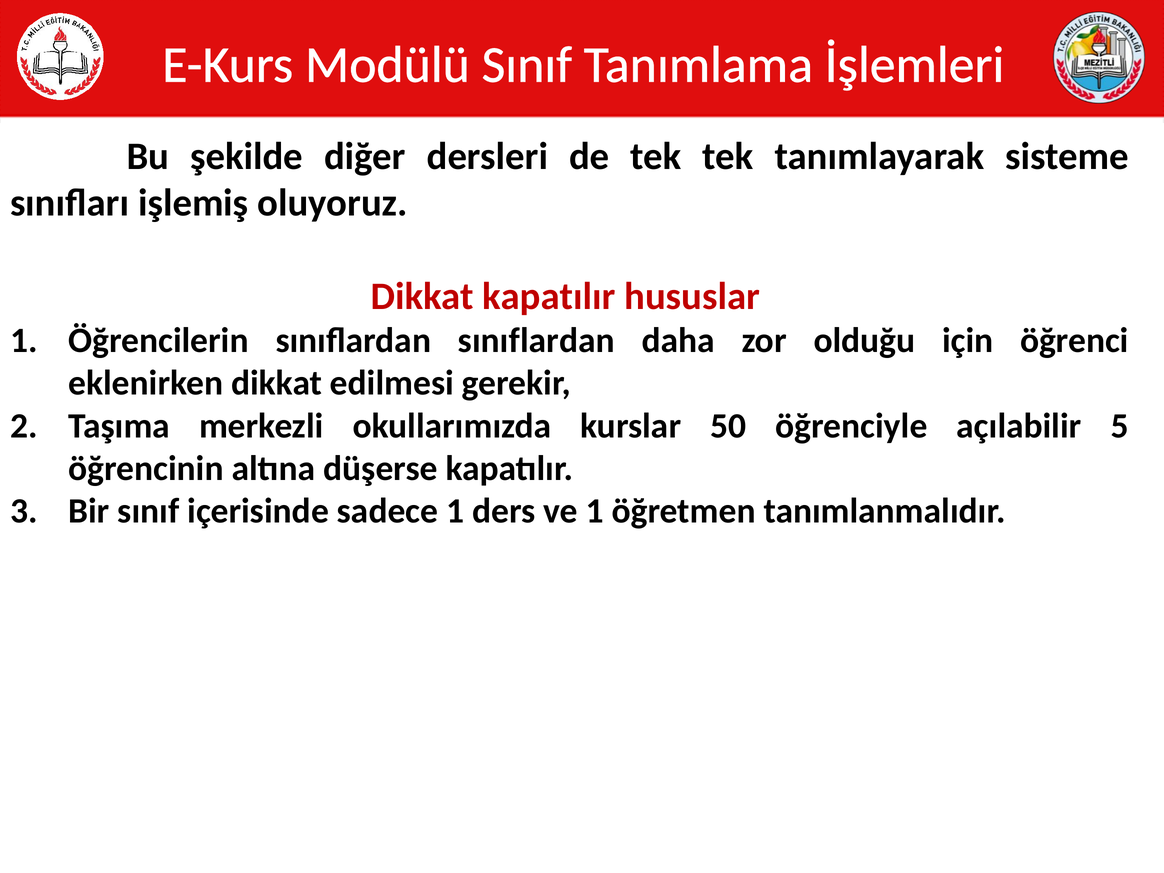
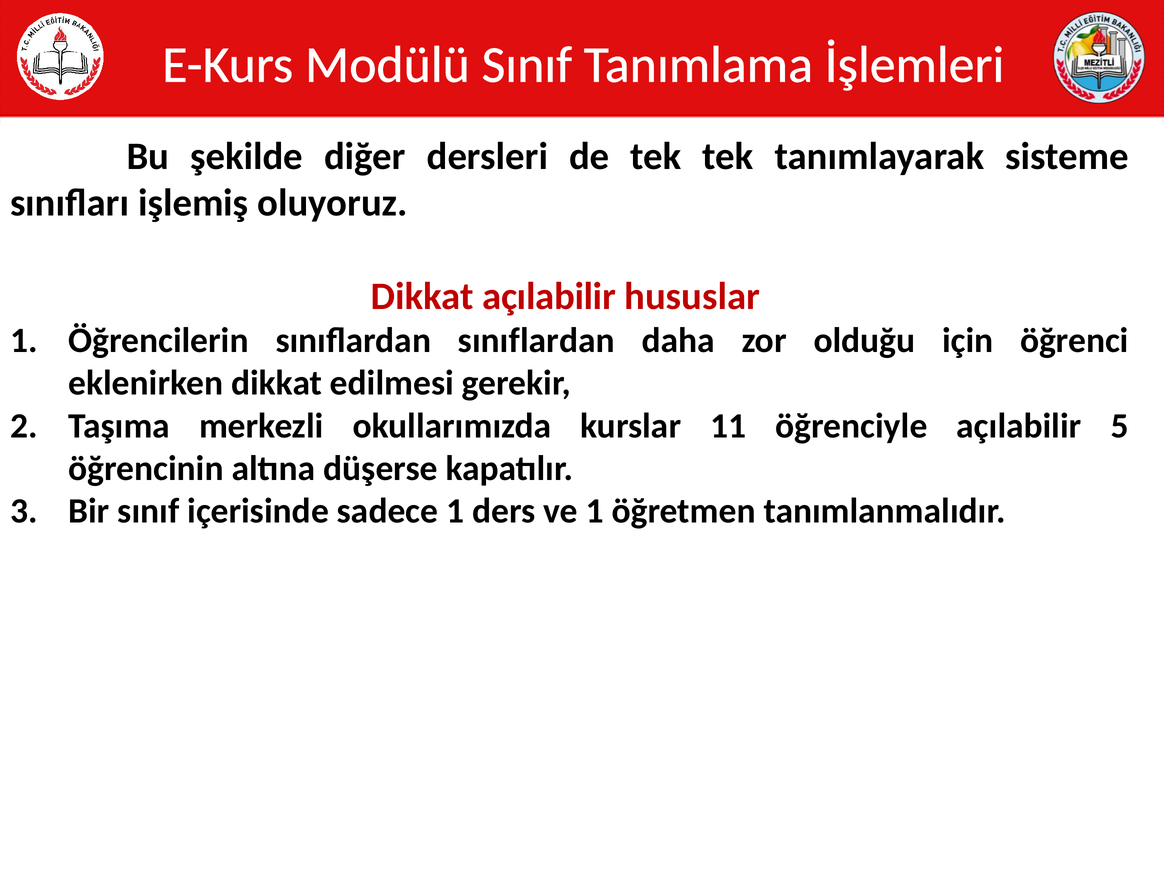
Dikkat kapatılır: kapatılır -> açılabilir (549, 296)
50: 50 -> 11 (728, 426)
